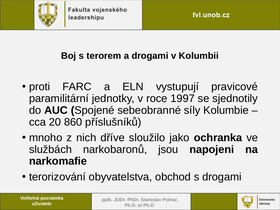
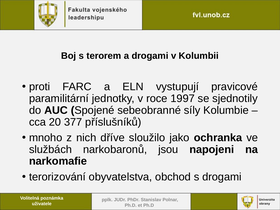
860: 860 -> 377 (73, 122)
